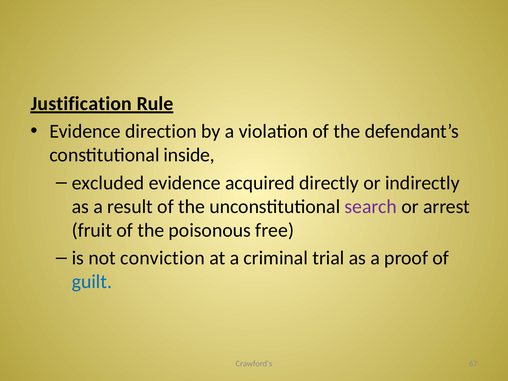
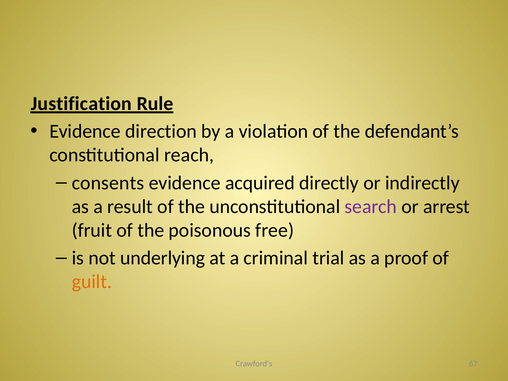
inside: inside -> reach (189, 155)
excluded: excluded -> consents (108, 183)
conviction: conviction -> underlying (163, 258)
guilt colour: blue -> orange (92, 282)
